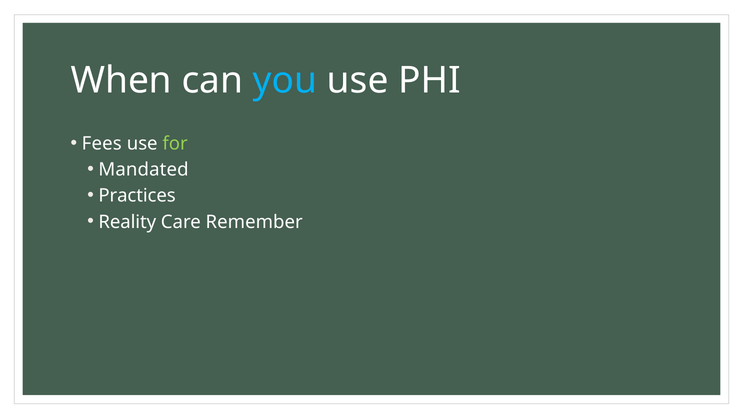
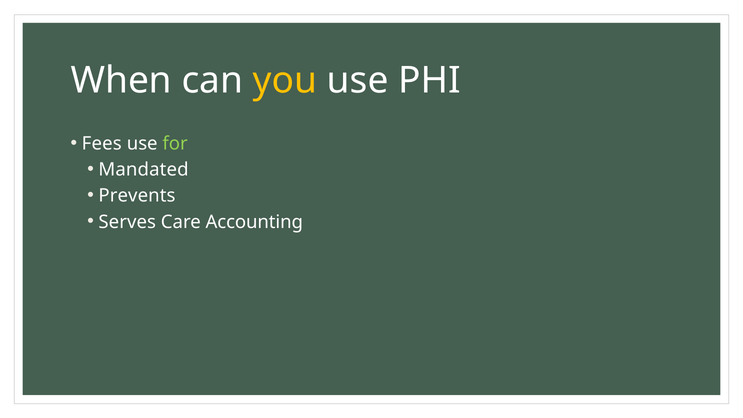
you colour: light blue -> yellow (285, 81)
Practices: Practices -> Prevents (137, 196)
Reality: Reality -> Serves (127, 222)
Remember: Remember -> Accounting (254, 222)
